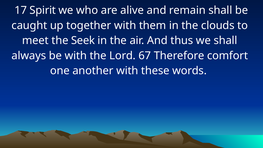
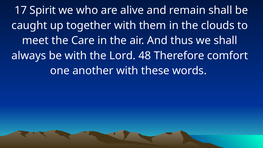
Seek: Seek -> Care (83, 40)
67: 67 -> 48 (145, 56)
